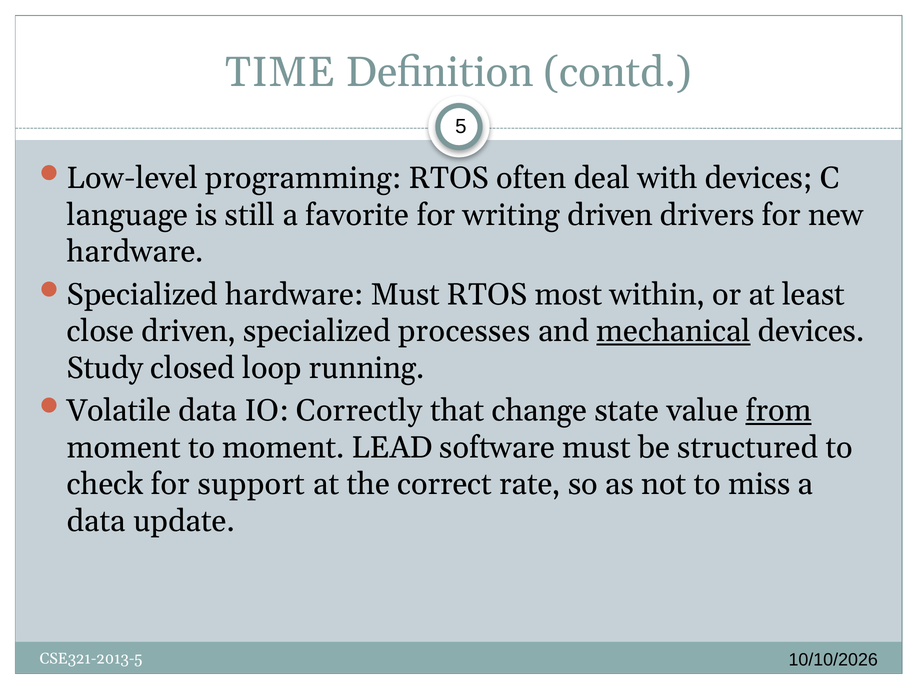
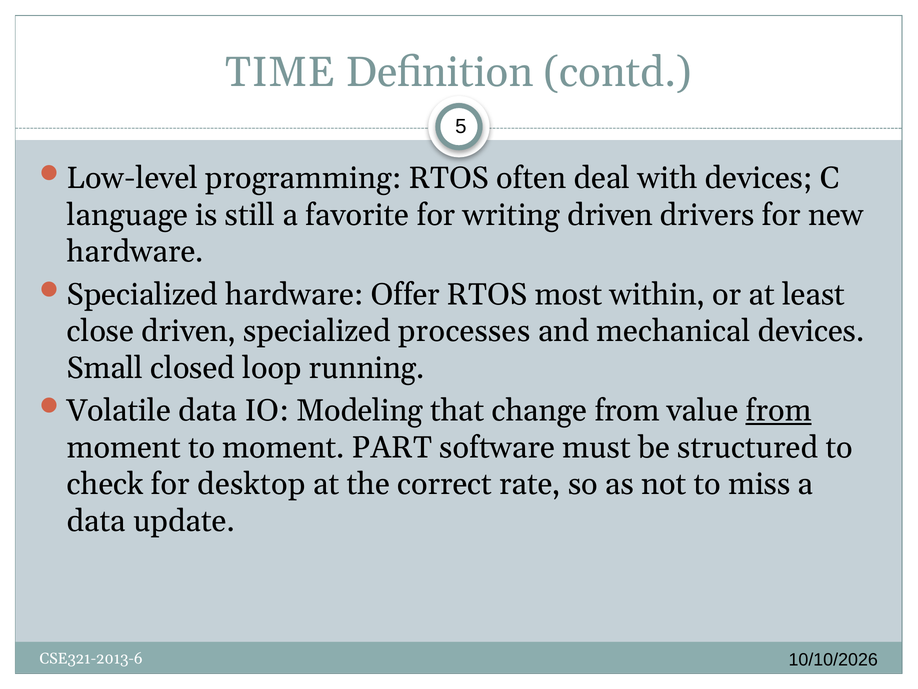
hardware Must: Must -> Offer (405, 294)
mechanical underline: present -> none (673, 331)
Study: Study -> Small (105, 368)
Correctly: Correctly -> Modeling (360, 411)
change state: state -> from (627, 411)
LEAD: LEAD -> PART (392, 447)
support: support -> desktop (251, 484)
CSE321-2013-5: CSE321-2013-5 -> CSE321-2013-6 (91, 658)
